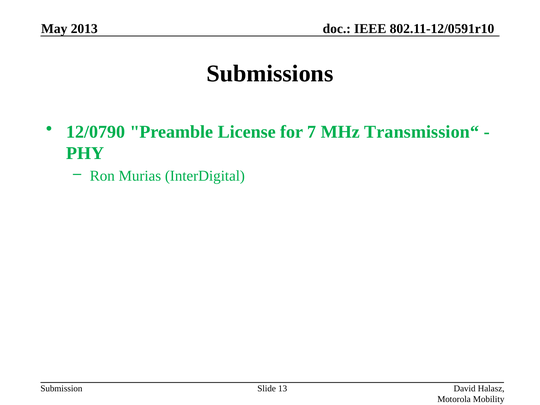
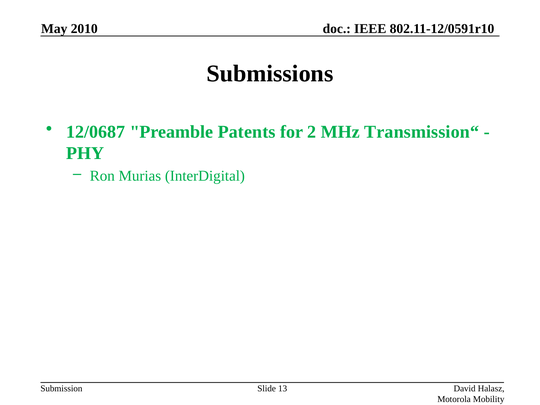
2013: 2013 -> 2010 (84, 29)
12/0790: 12/0790 -> 12/0687 (96, 132)
License: License -> Patents (247, 132)
7: 7 -> 2 (312, 132)
